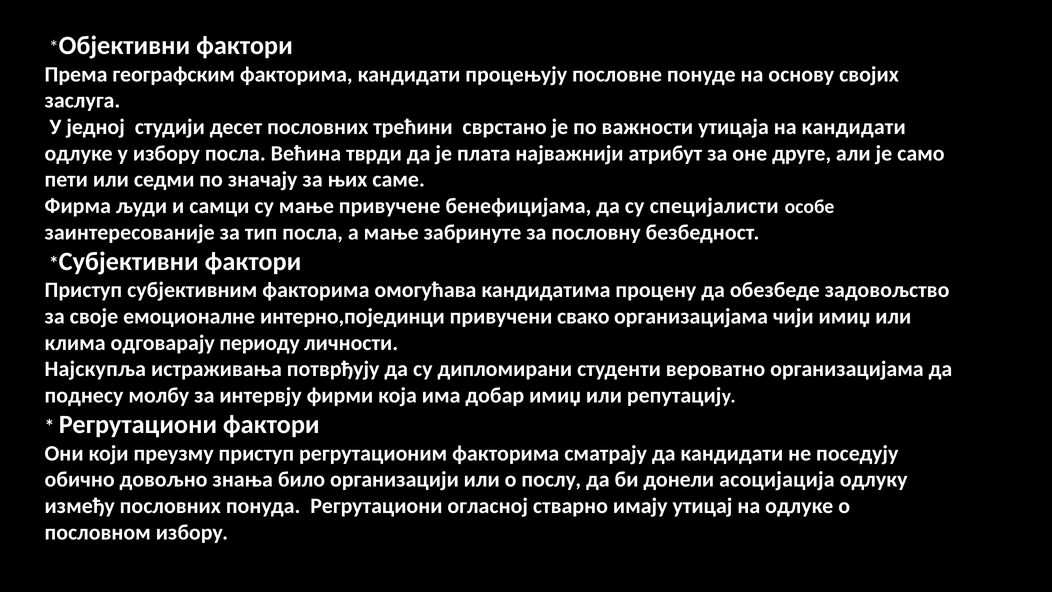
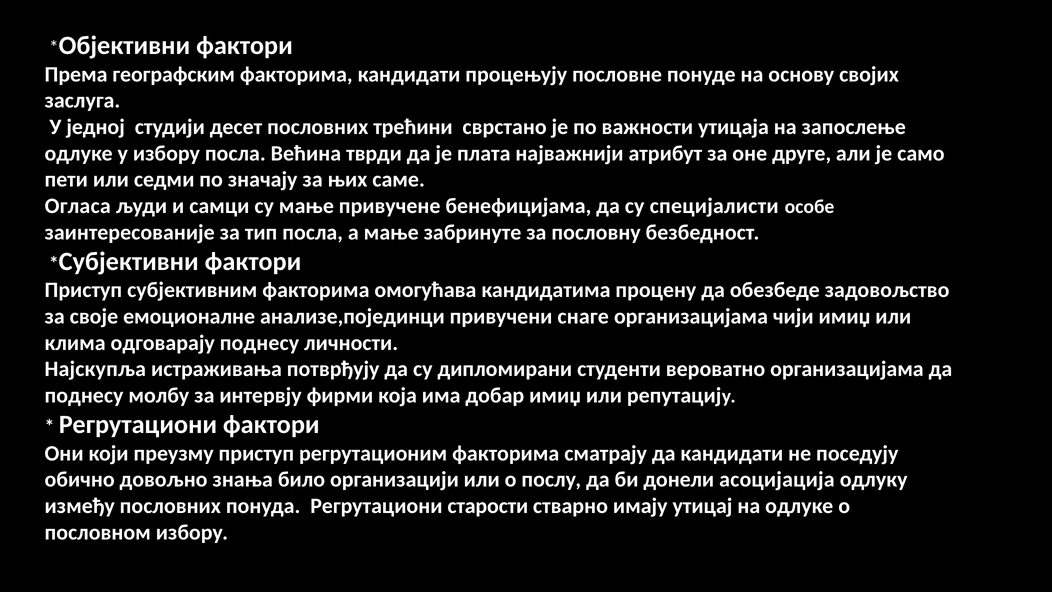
на кандидати: кандидати -> запослење (854, 127)
Фирма: Фирма -> Огласа (78, 206)
интерно,појединци: интерно,појединци -> анализе,појединци (352, 316)
свако: свако -> снаге (583, 316)
одговарају периоду: периоду -> поднесу (259, 343)
огласној: огласној -> старости (488, 506)
